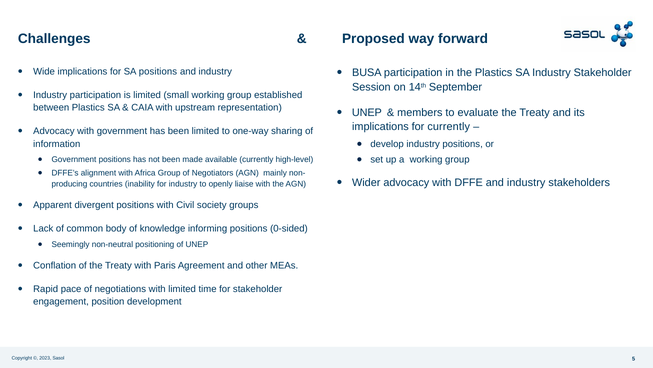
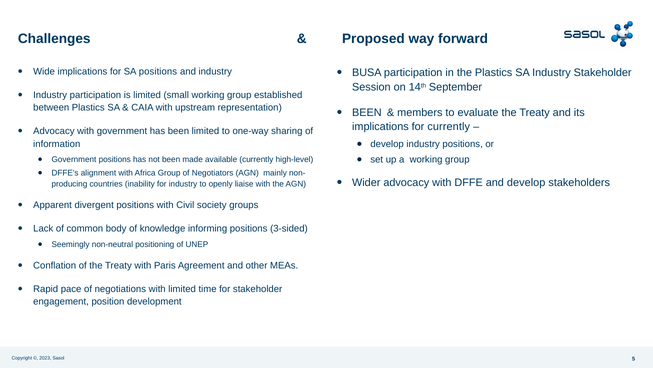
UNEP: UNEP -> BEEN (367, 112)
DFFE and industry: industry -> develop (526, 182)
0-sided: 0-sided -> 3-sided (289, 228)
